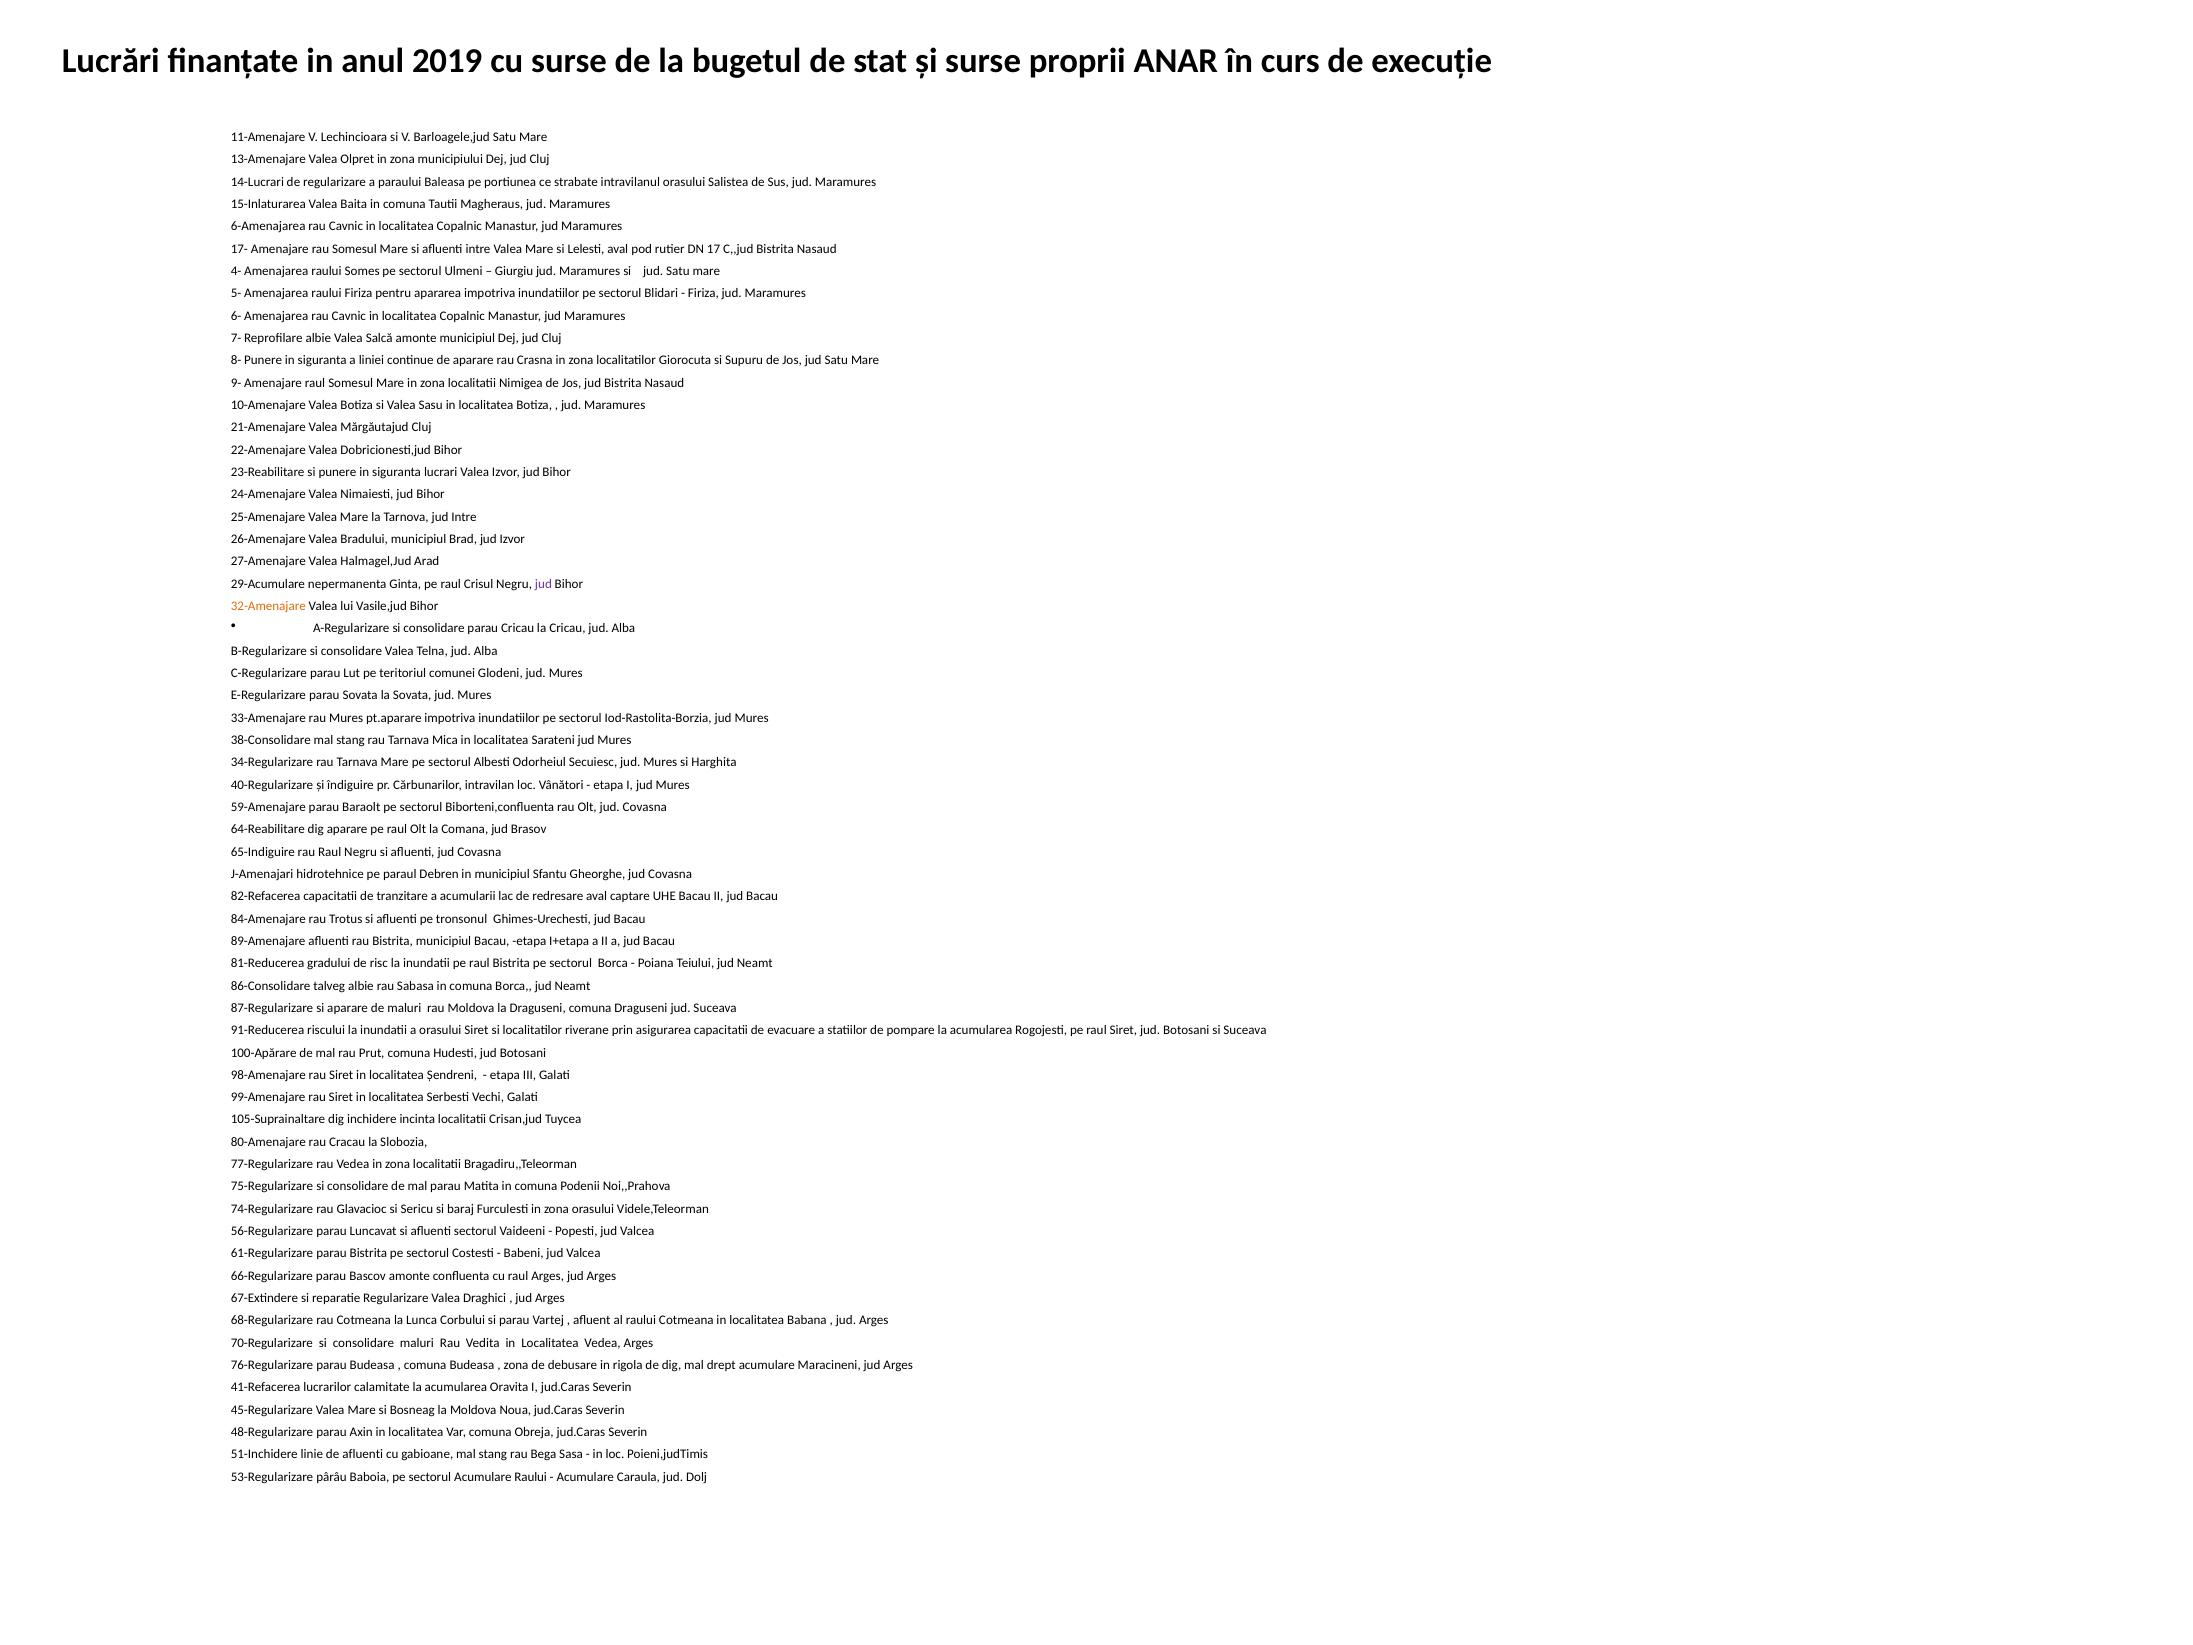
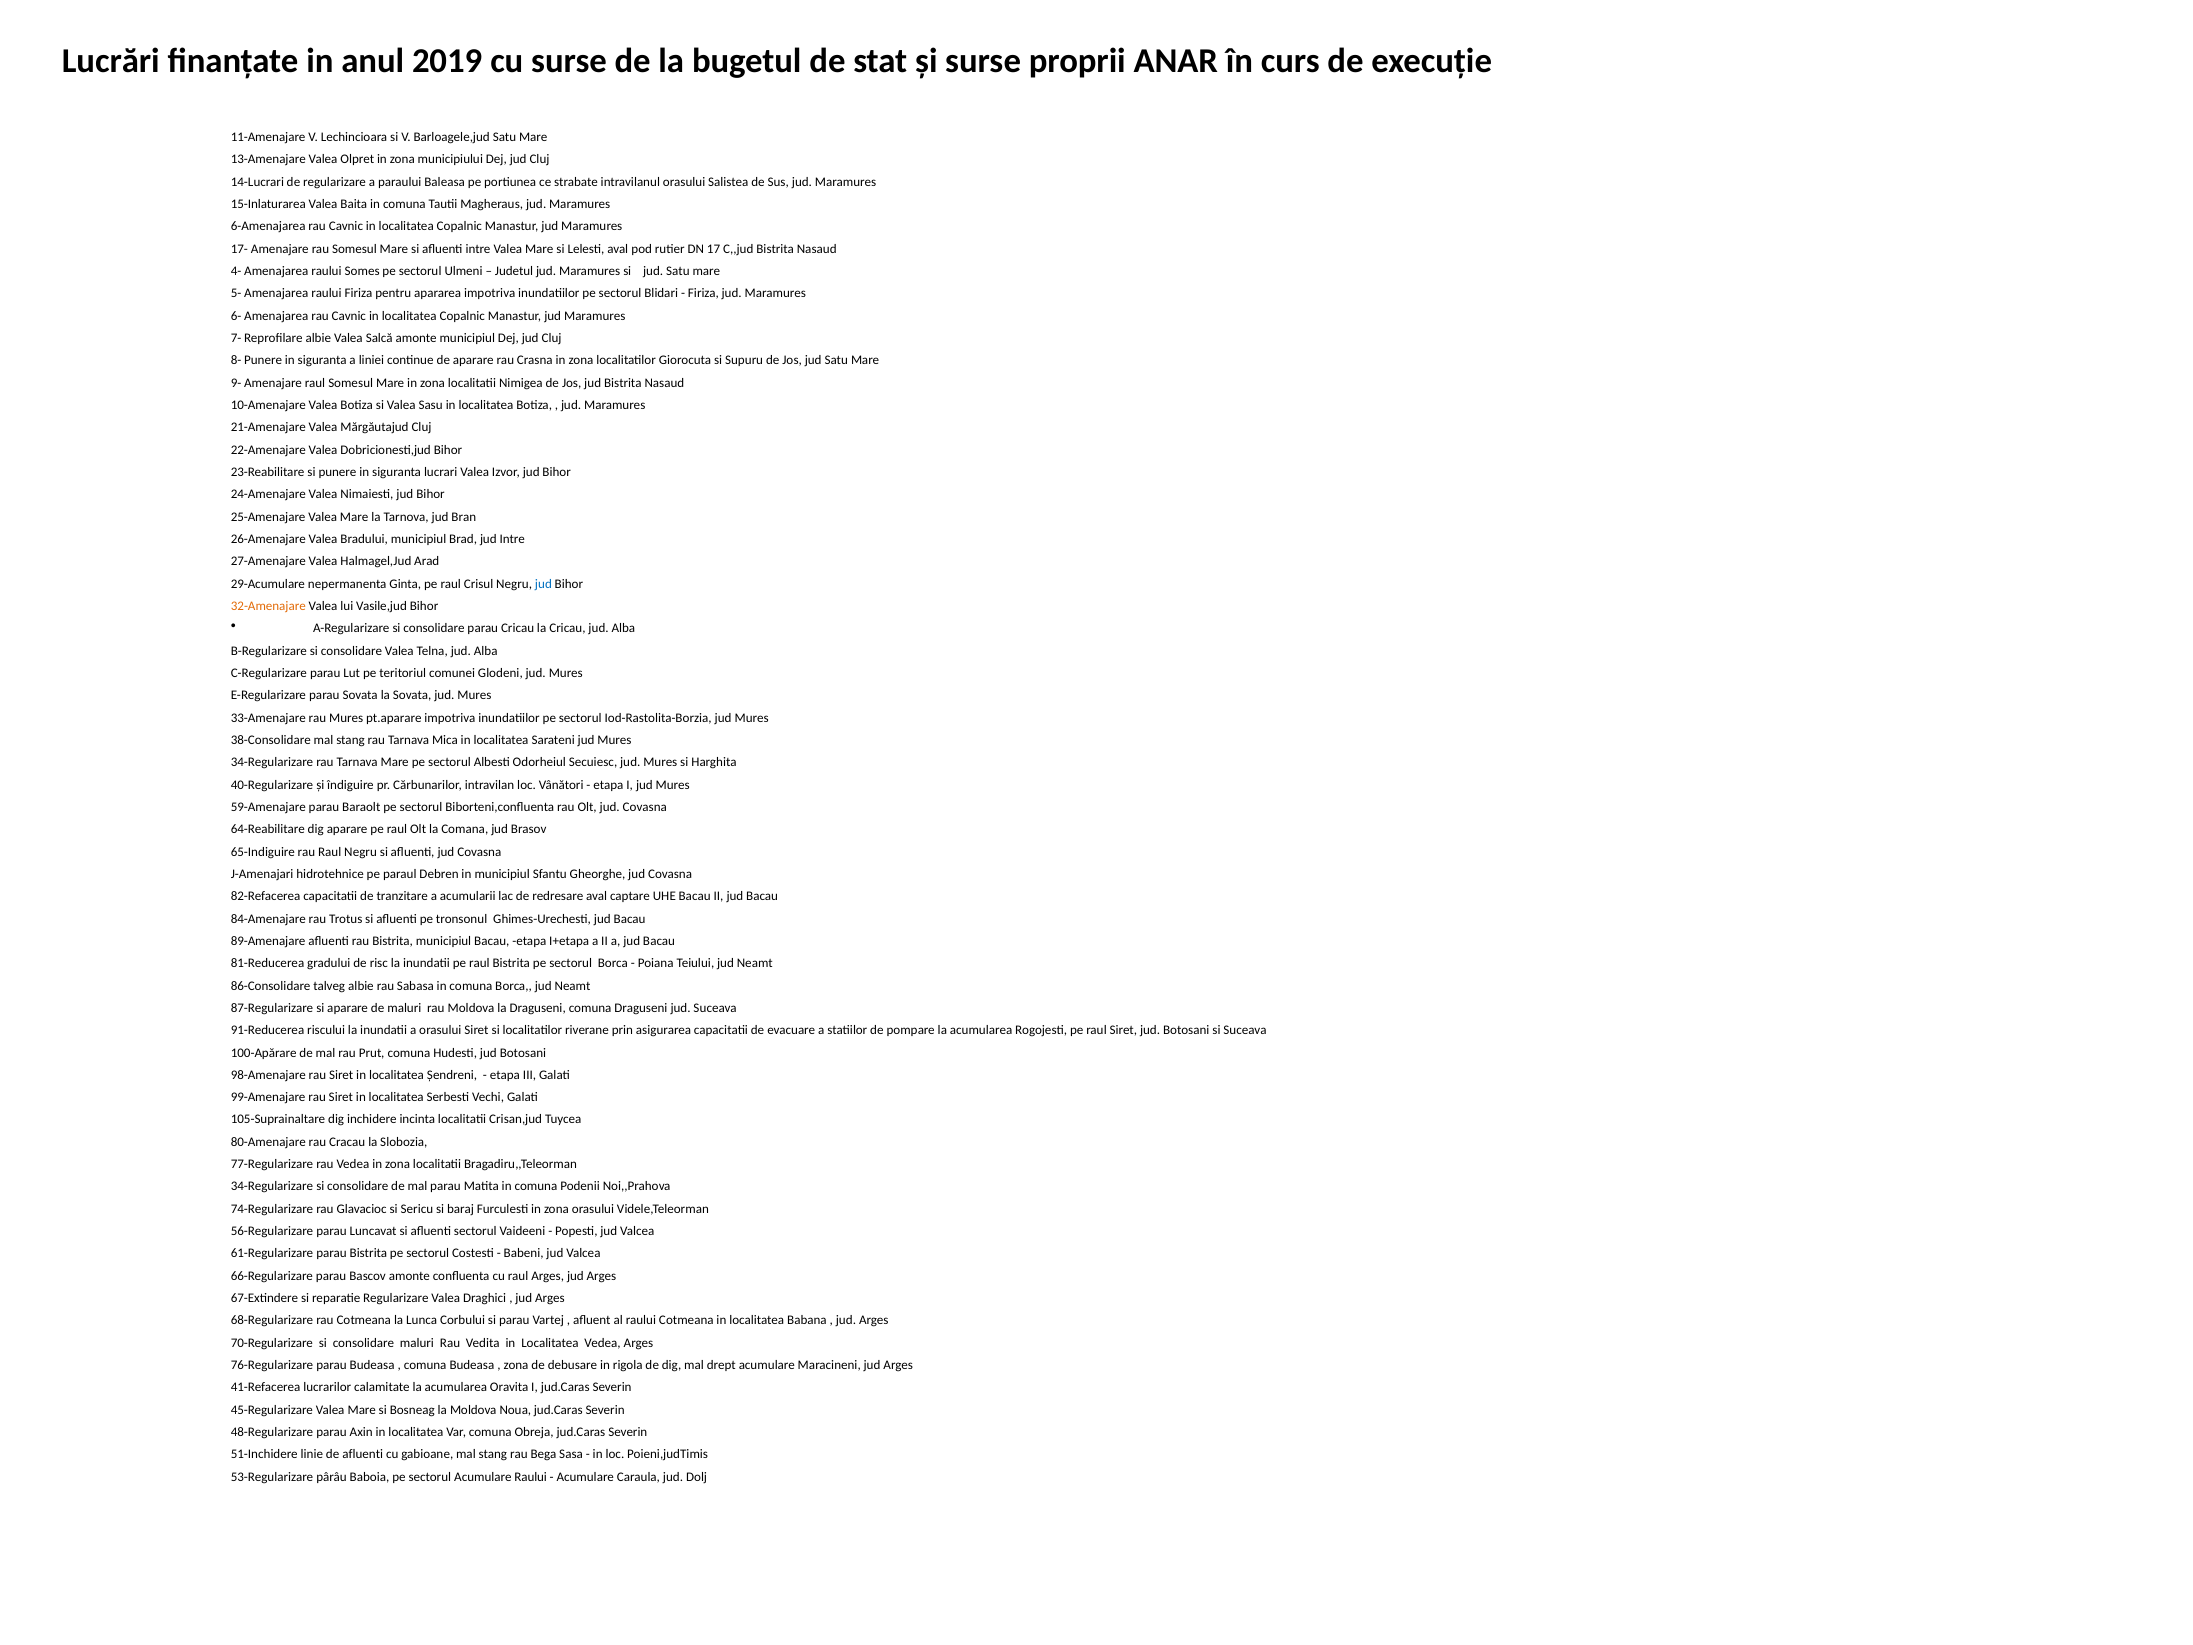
Giurgiu: Giurgiu -> Judetul (514, 271)
jud Intre: Intre -> Bran (464, 517)
jud Izvor: Izvor -> Intre (512, 539)
jud colour: purple -> blue (543, 584)
75-Regularizare: 75-Regularizare -> 34-Regularizare (272, 1186)
